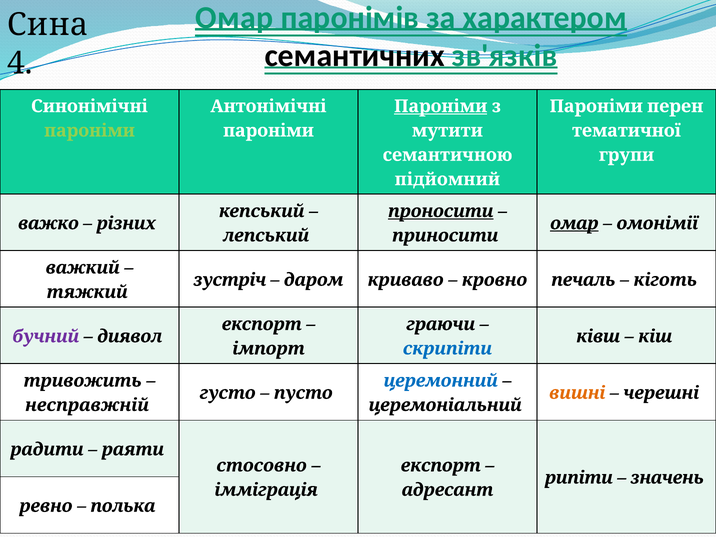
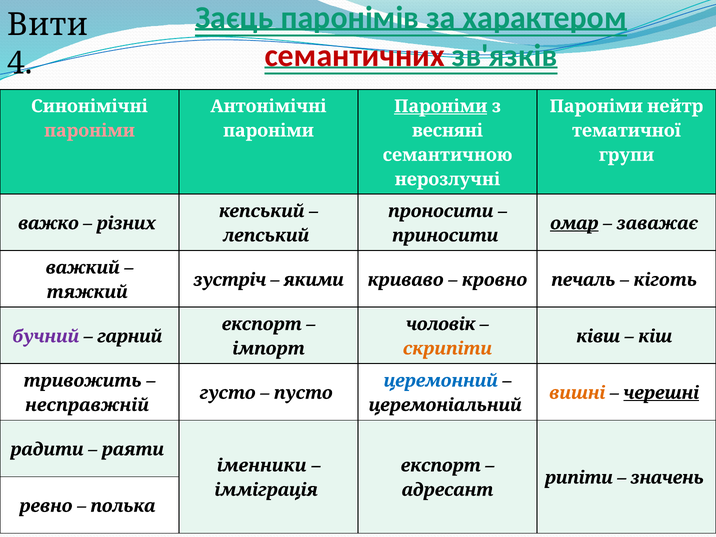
Омар: Омар -> Заєць (234, 18)
Сина: Сина -> Вити (48, 25)
семантичних colour: black -> red (355, 56)
перен: перен -> нейтр (675, 106)
пароніми colour: light green -> pink (90, 131)
мутити: мутити -> весняні (448, 131)
підйомний: підйомний -> нерозлучні (448, 179)
проносити underline: present -> none (441, 211)
омонімії: омонімії -> заважає (657, 223)
даром: даром -> якими (314, 280)
граючи: граючи -> чоловік (441, 324)
диявол: диявол -> гарний (130, 336)
скрипіти colour: blue -> orange (447, 349)
черешні underline: none -> present (661, 393)
стосовно: стосовно -> іменники (262, 466)
